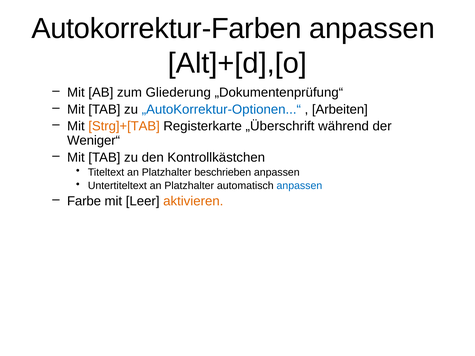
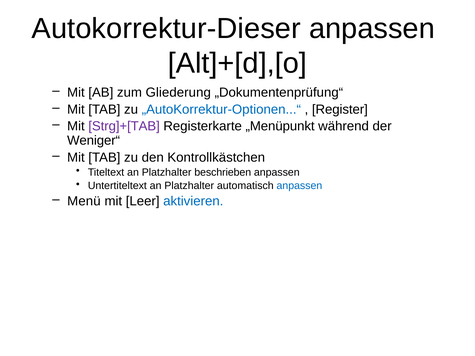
Autokorrektur-Farben: Autokorrektur-Farben -> Autokorrektur-Dieser (166, 29)
Arbeiten: Arbeiten -> Register (340, 109)
Strg]+[TAB colour: orange -> purple (124, 126)
„Überschrift: „Überschrift -> „Menüpunkt (280, 126)
Farbe: Farbe -> Menü (84, 201)
aktivieren colour: orange -> blue (193, 201)
